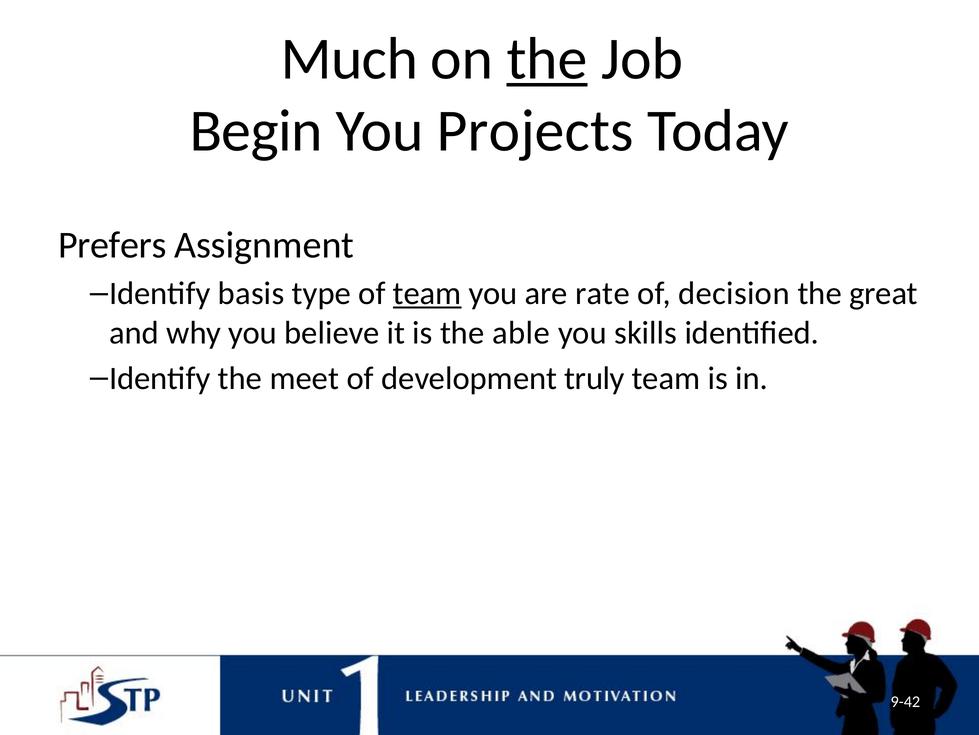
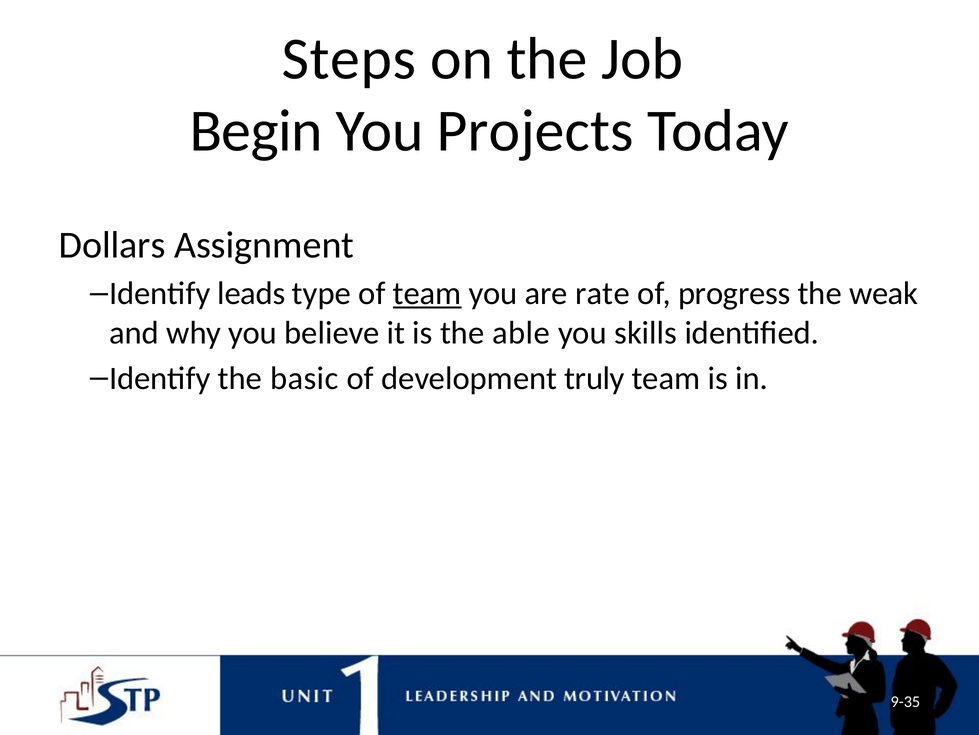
Much: Much -> Steps (349, 59)
the underline: present -> none (547, 59)
Prefers: Prefers -> Dollars (112, 245)
basis: basis -> leads (251, 293)
decision: decision -> progress (734, 293)
great: great -> weak (884, 293)
meet: meet -> basic (304, 378)
9-42: 9-42 -> 9-35 (905, 701)
